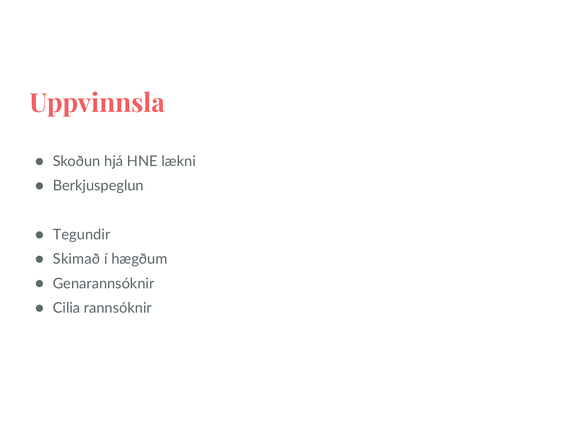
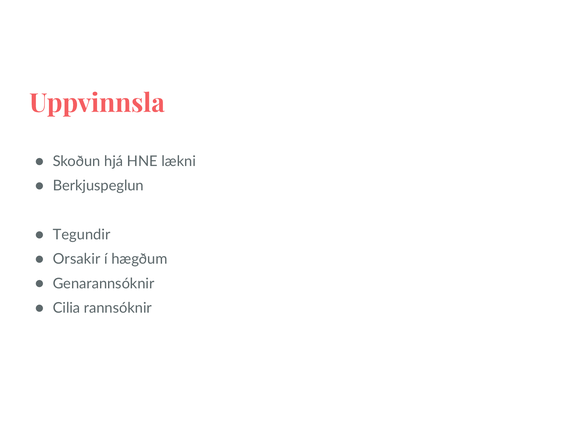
Skimað: Skimað -> Orsakir (77, 259)
